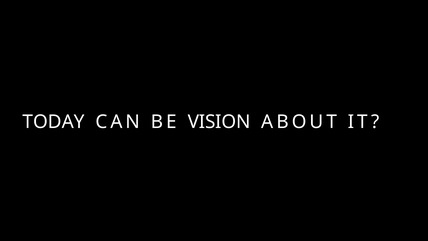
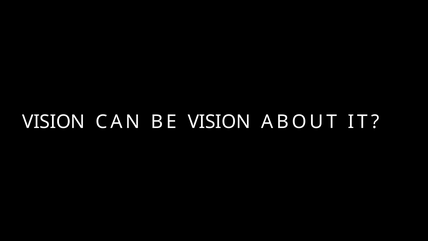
TODAY: TODAY -> VISION (54, 122)
